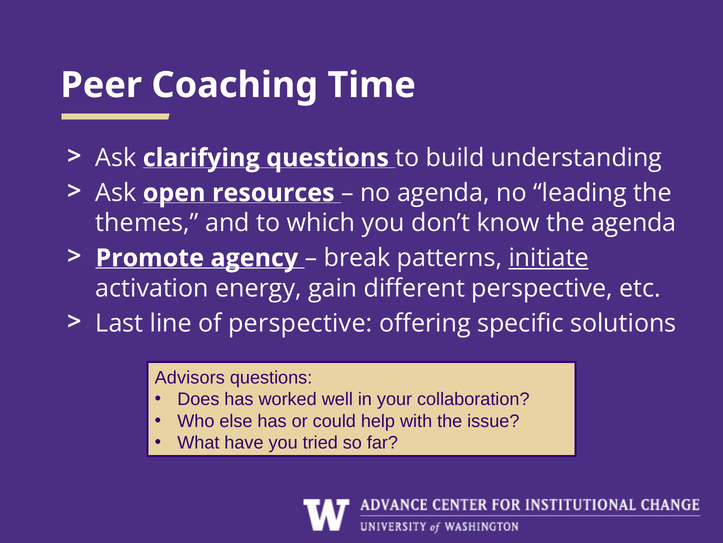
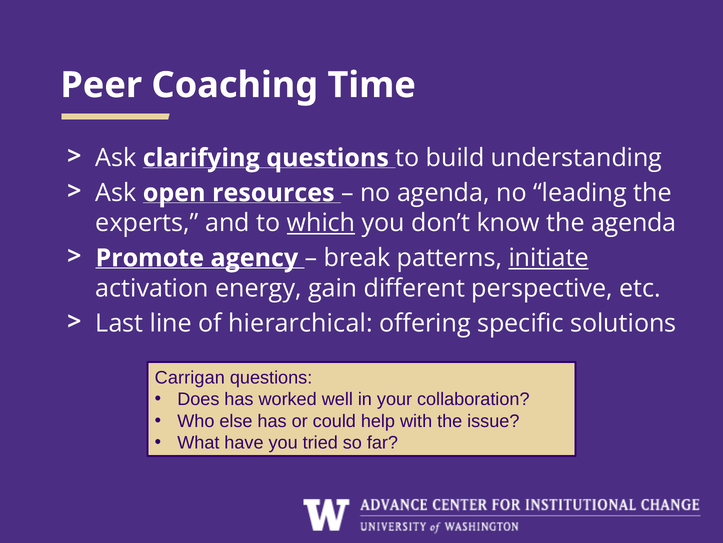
themes: themes -> experts (147, 223)
which underline: none -> present (321, 223)
of perspective: perspective -> hierarchical (300, 323)
Advisors: Advisors -> Carrigan (190, 377)
